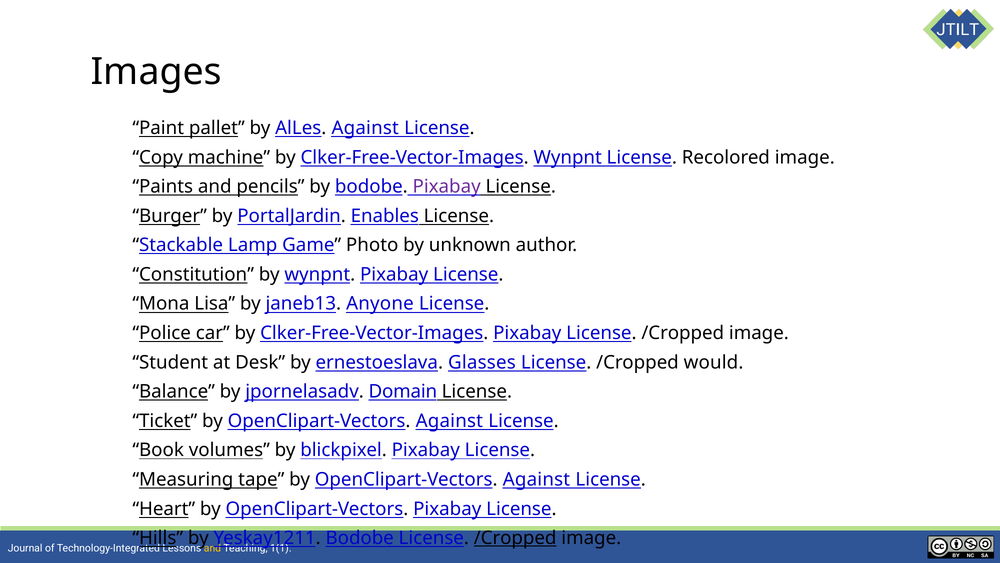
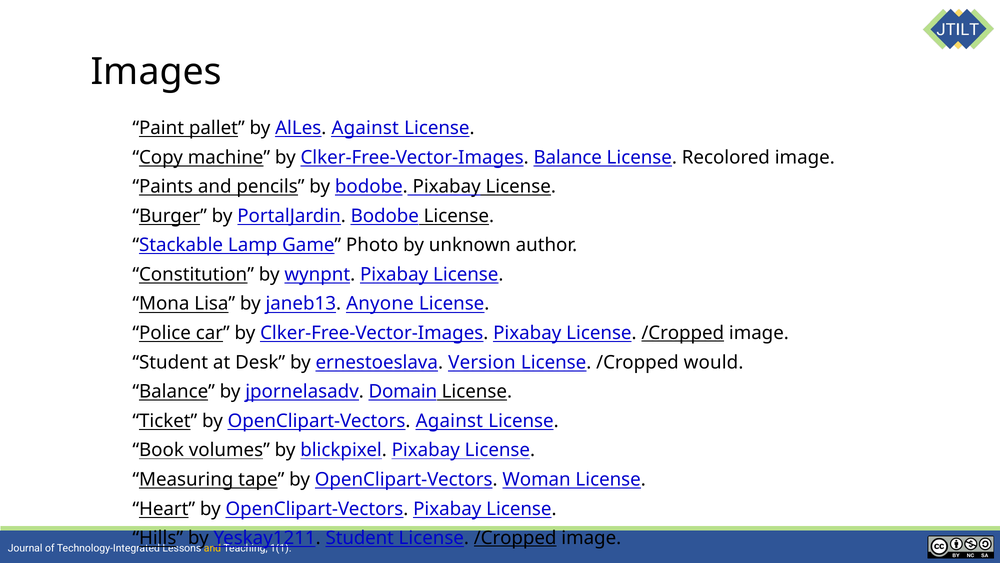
Clker-Free-Vector-Images Wynpnt: Wynpnt -> Balance (568, 157)
Pixabay colour: purple -> black (447, 186)
PortalJardin Enables: Enables -> Bodobe (385, 216)
/Cropped underline: none -> present (683, 333)
Glasses: Glasses -> Version (482, 362)
tape by OpenClipart-Vectors Against: Against -> Woman (537, 479)
Bodobe: Bodobe -> Student (360, 538)
